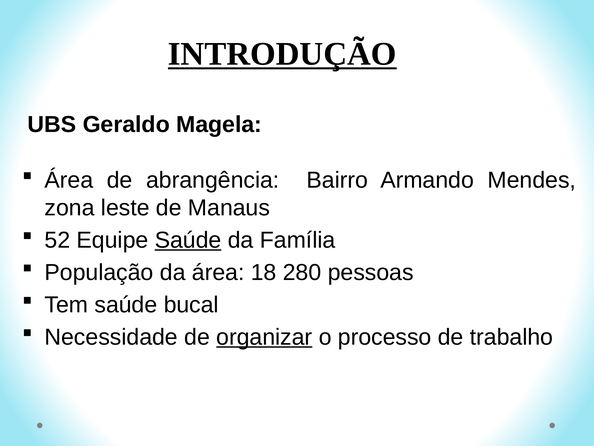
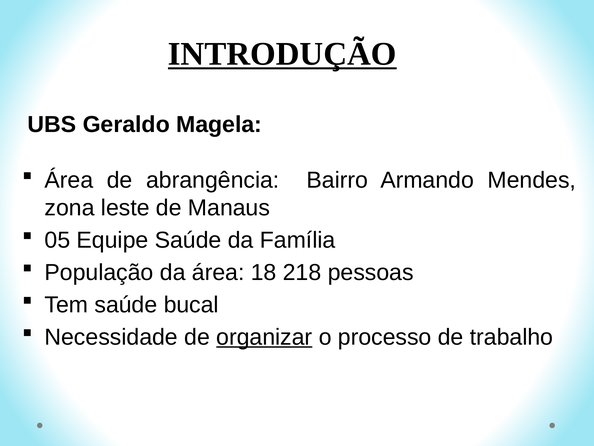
52: 52 -> 05 (57, 240)
Saúde underline: present -> none (188, 240)
280: 280 -> 218 (302, 272)
